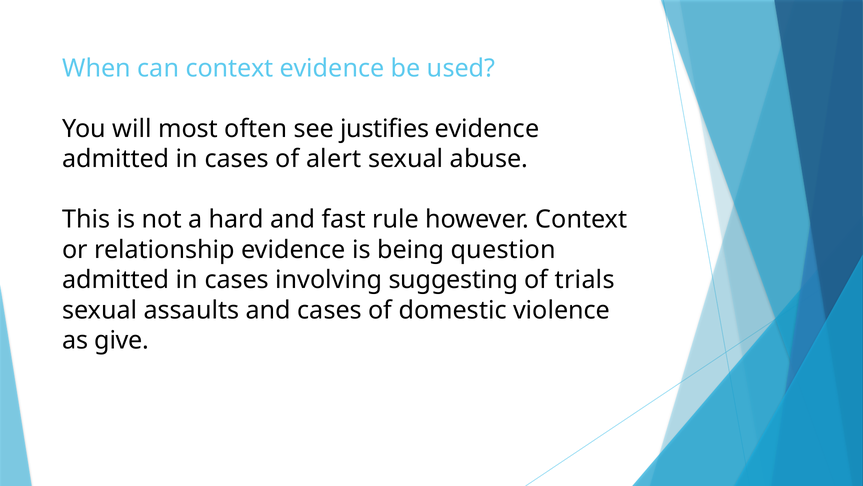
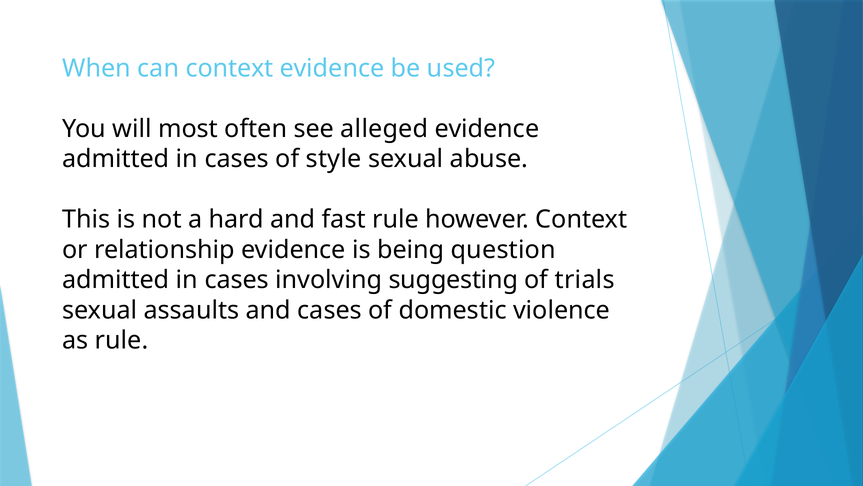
justifies: justifies -> alleged (384, 129)
alert: alert -> style (334, 159)
as give: give -> rule (122, 340)
